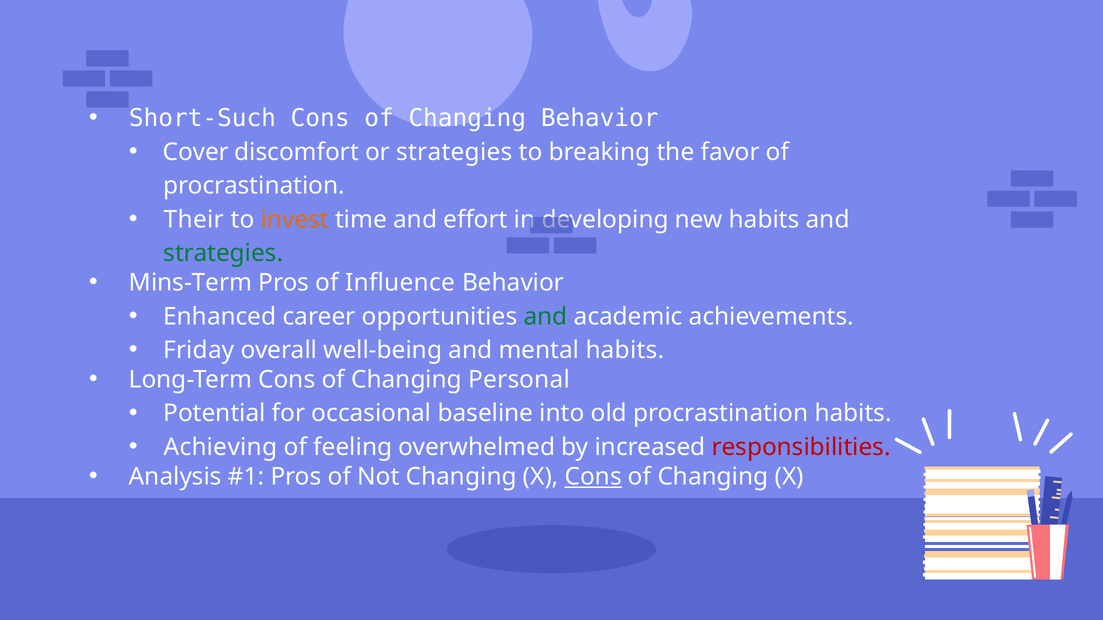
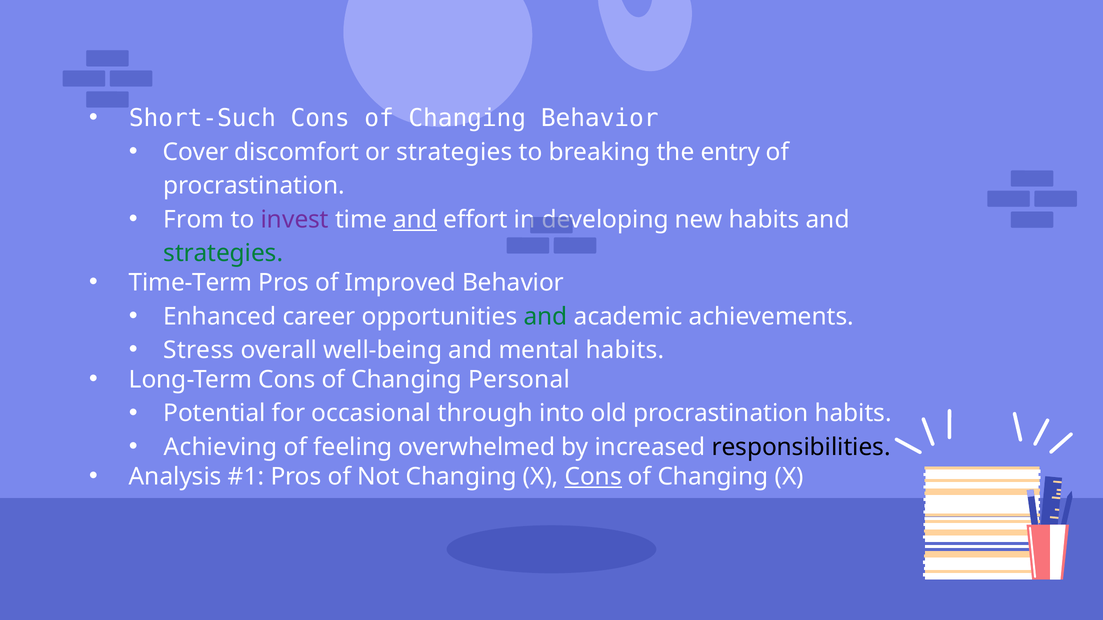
favor: favor -> entry (730, 152)
Their: Their -> From (194, 220)
invest colour: orange -> purple (295, 220)
and underline: none -> present (415, 220)
Mins-Term: Mins-Term -> Time-Term (191, 283)
Influence: Influence -> Improved (400, 283)
Friday: Friday -> Stress (199, 351)
baseline: baseline -> through (485, 414)
responsibilities colour: red -> black (801, 447)
